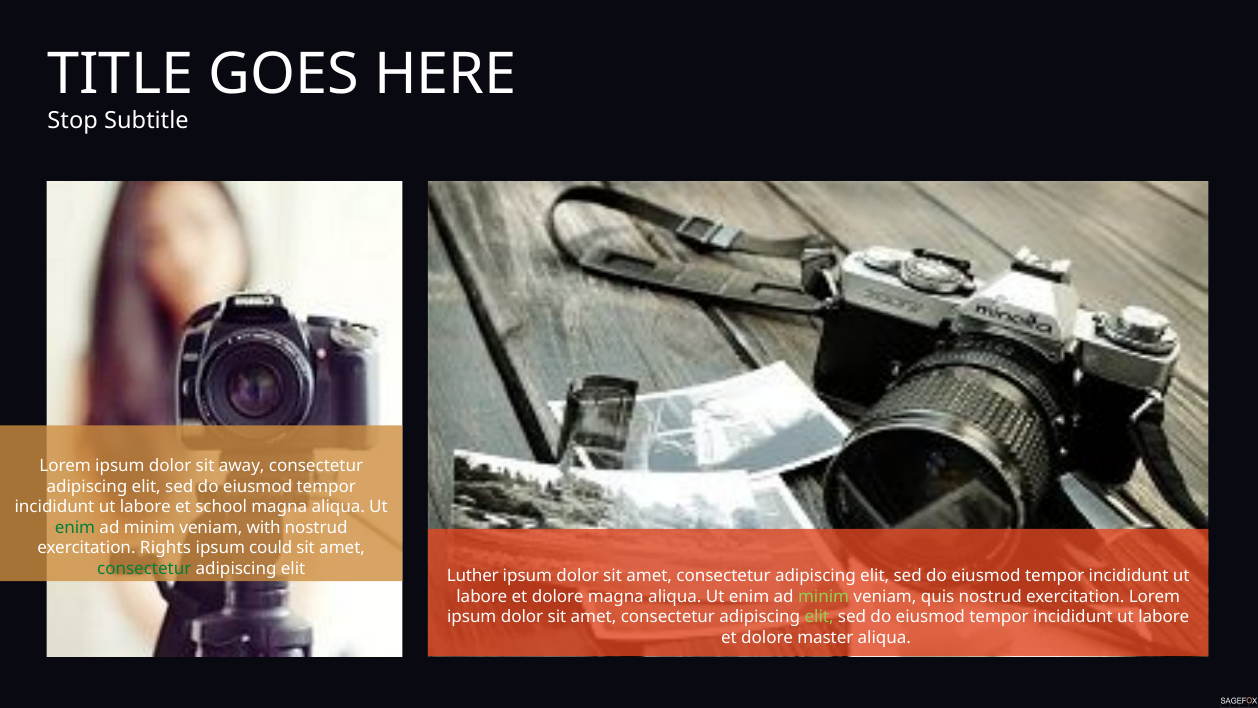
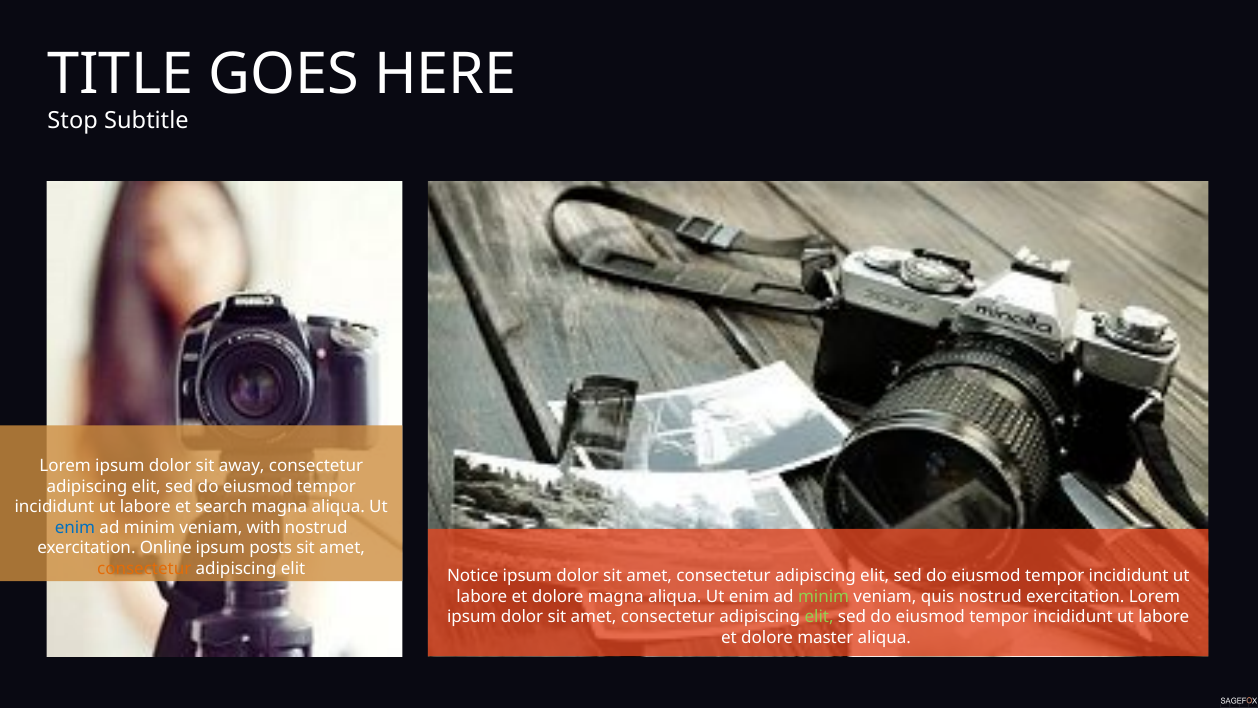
school: school -> search (221, 507)
enim colour: green -> blue (75, 527)
Rights: Rights -> Online (166, 548)
could: could -> posts (271, 548)
consectetur colour: green -> orange (144, 568)
Luther: Luther -> Notice (473, 576)
